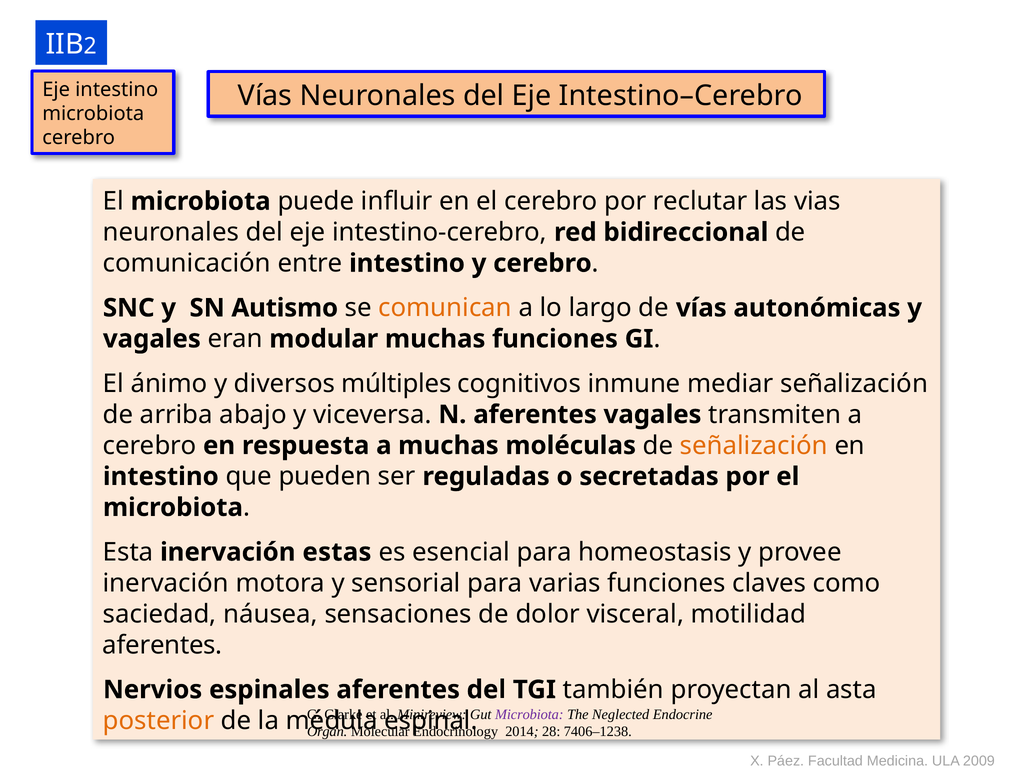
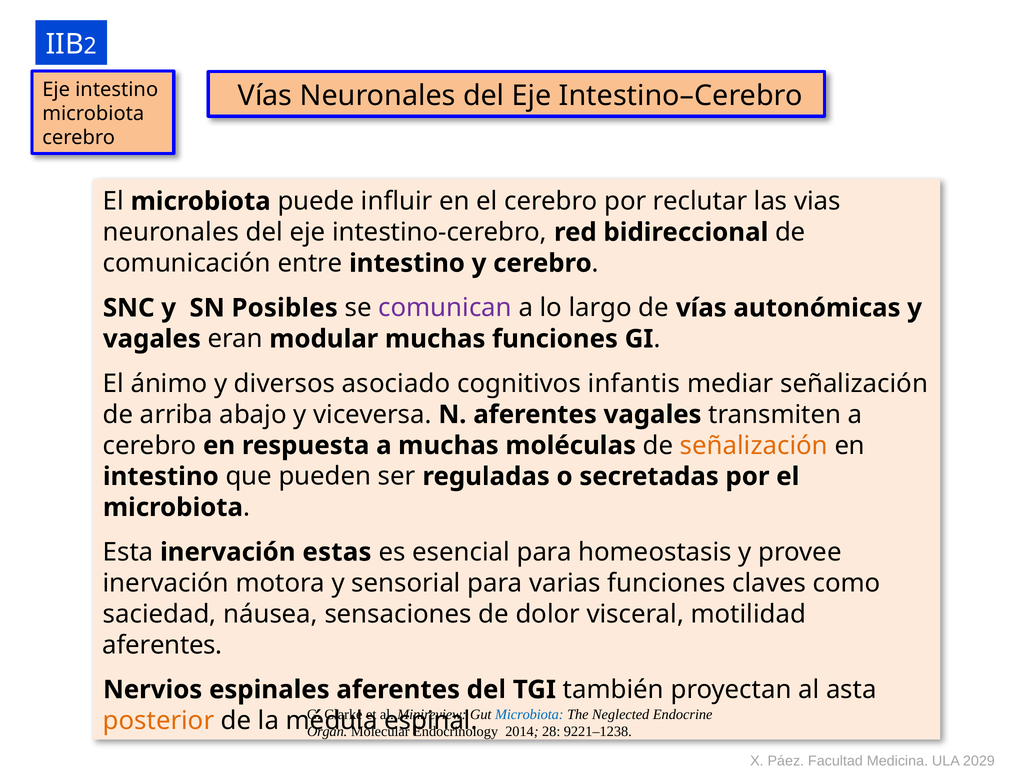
Autismo: Autismo -> Posibles (285, 308)
comunican colour: orange -> purple (445, 308)
múltiples: múltiples -> asociado (396, 384)
inmune: inmune -> infantis (634, 384)
Microbiota colour: purple -> blue (529, 715)
7406–1238: 7406–1238 -> 9221–1238 (598, 732)
2009: 2009 -> 2029 (979, 762)
